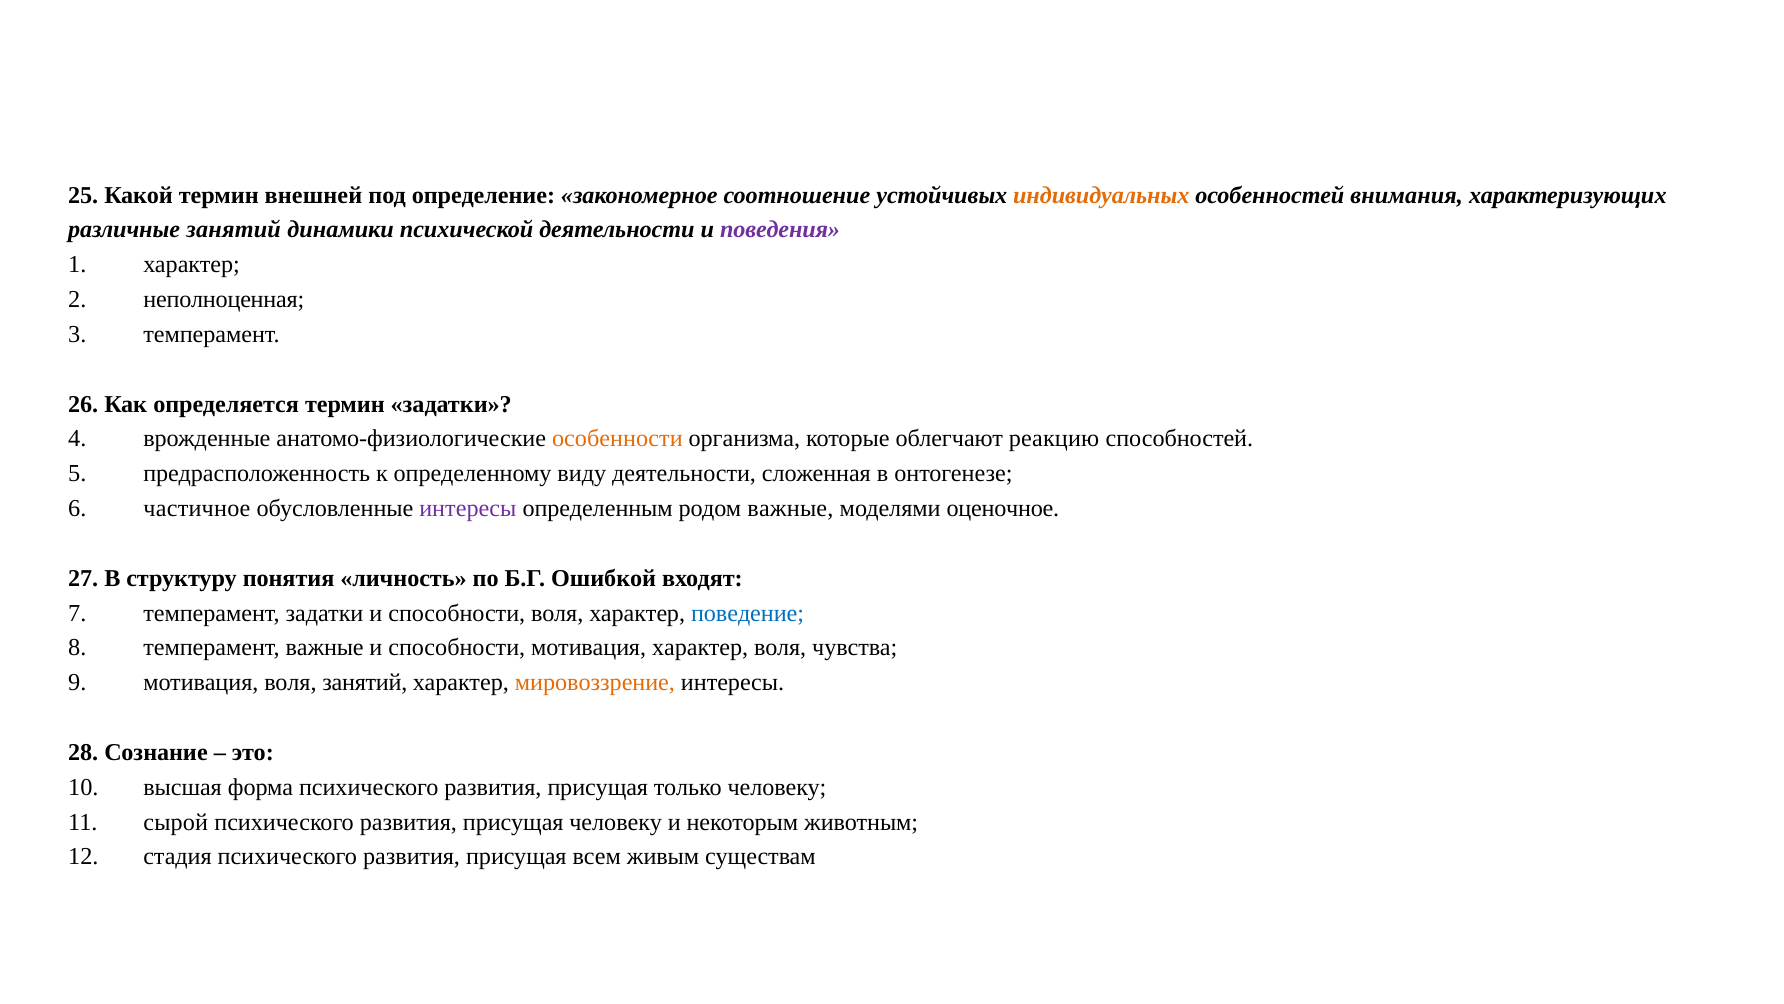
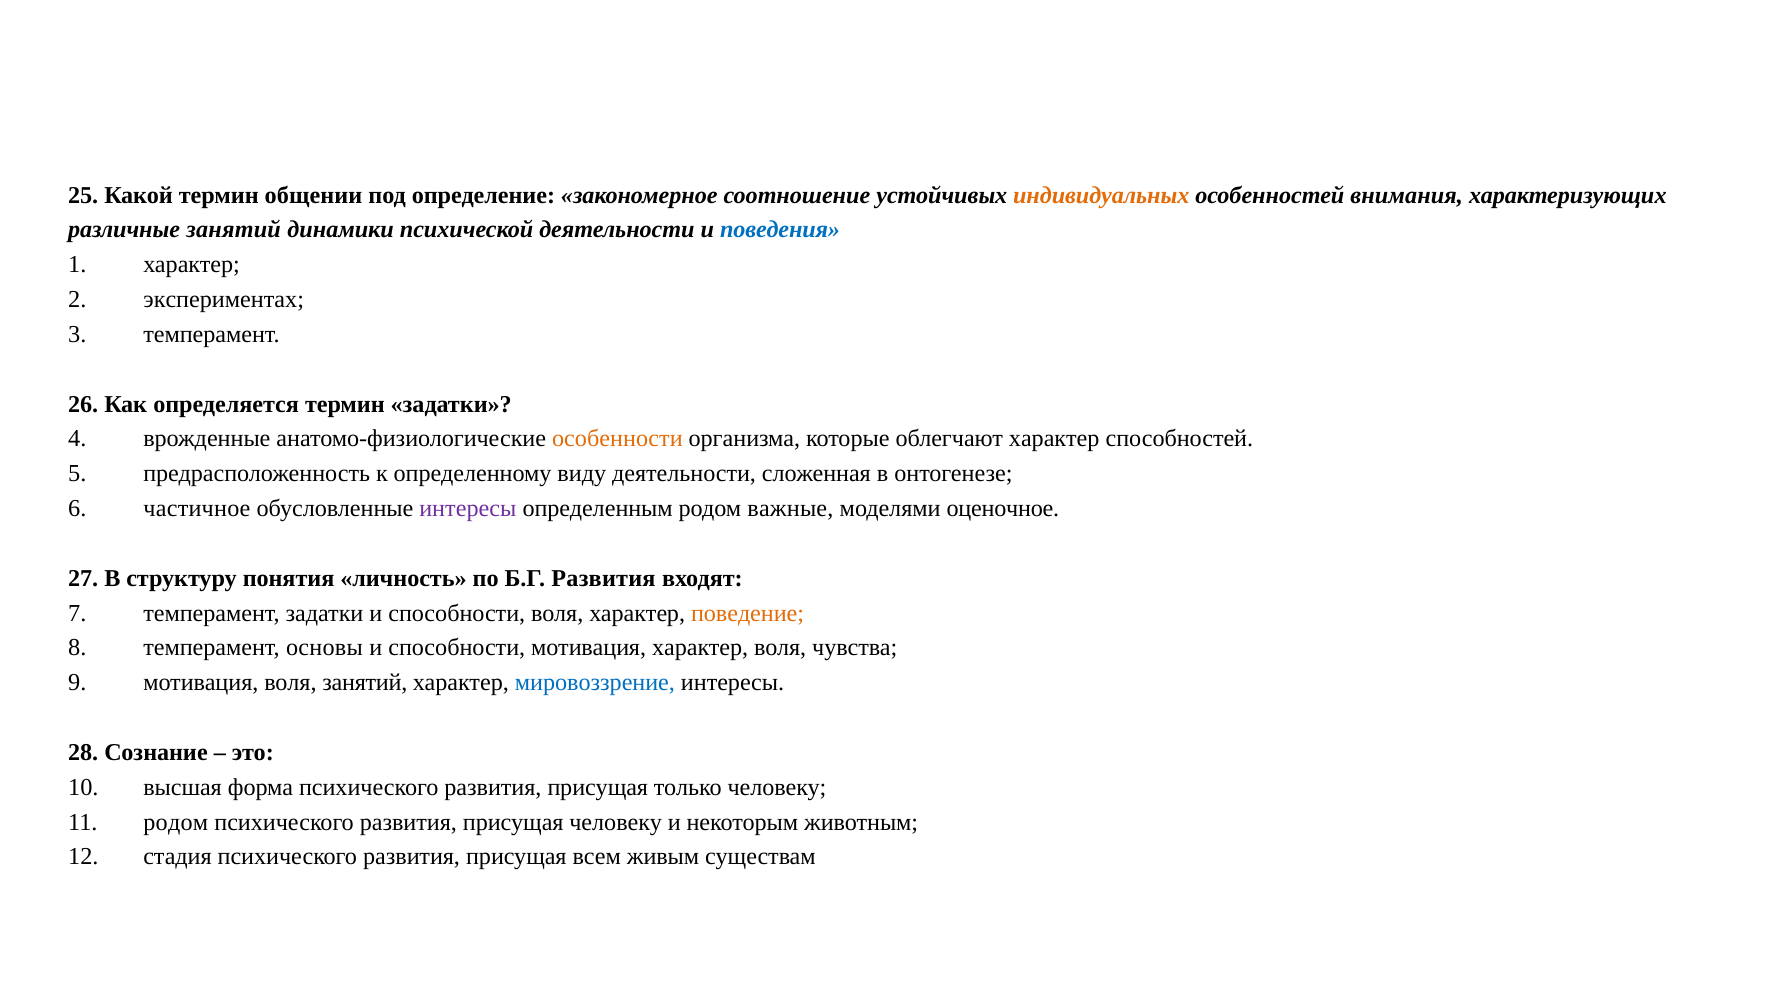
внешней: внешней -> общении (313, 195)
поведения colour: purple -> blue (780, 230)
неполноценная: неполноценная -> экспериментах (224, 299)
облегчают реакцию: реакцию -> характер (1054, 439)
Б.Г Ошибкой: Ошибкой -> Развития (604, 578)
поведение colour: blue -> orange (748, 613)
темперамент важные: важные -> основы (324, 648)
мировоззрение colour: orange -> blue (595, 682)
сырой: сырой -> родом (176, 822)
